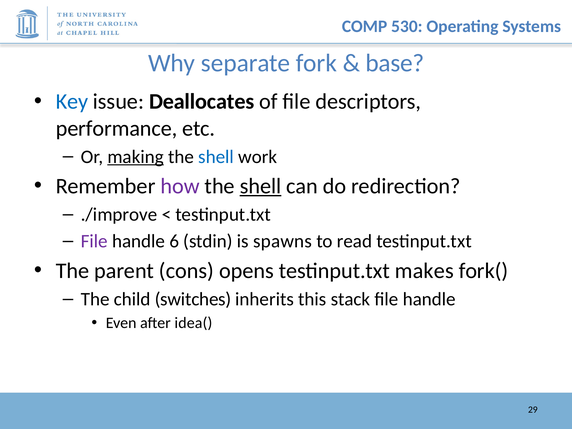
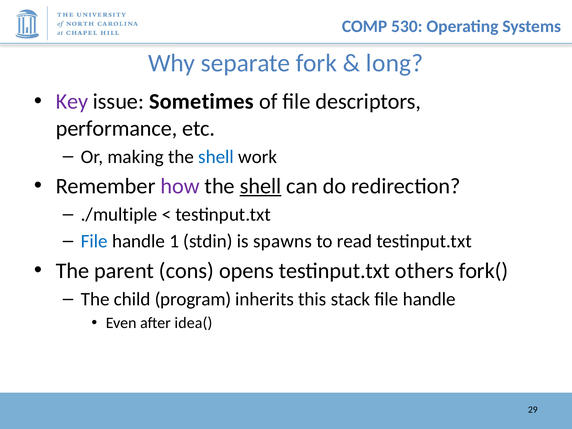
base: base -> long (395, 63)
Key colour: blue -> purple (72, 102)
Deallocates: Deallocates -> Sometimes (201, 102)
making underline: present -> none (136, 157)
./improve: ./improve -> ./multiple (119, 215)
File colour: purple -> blue (94, 241)
6: 6 -> 1 (174, 241)
makes: makes -> others (424, 271)
switches: switches -> program (193, 299)
